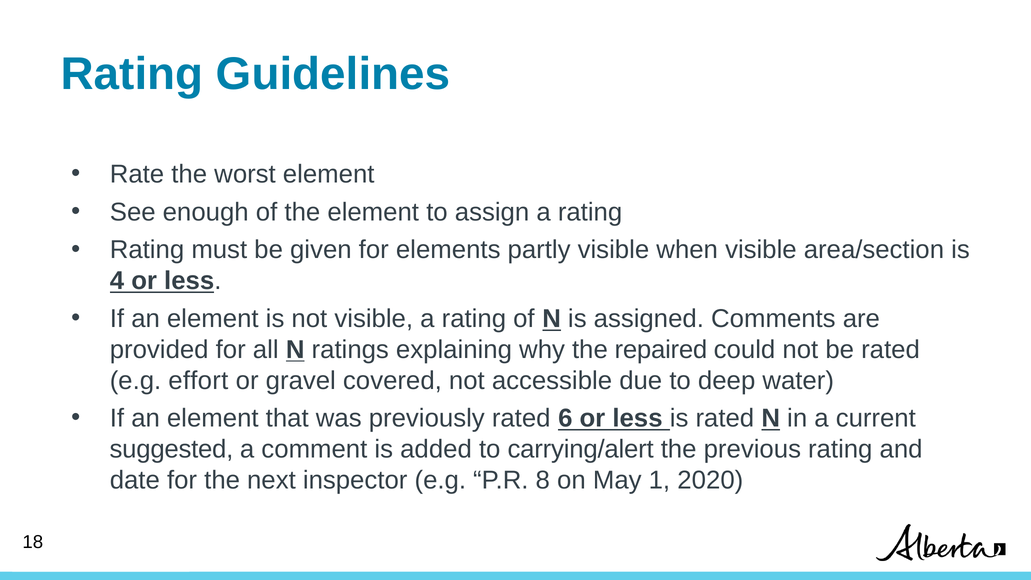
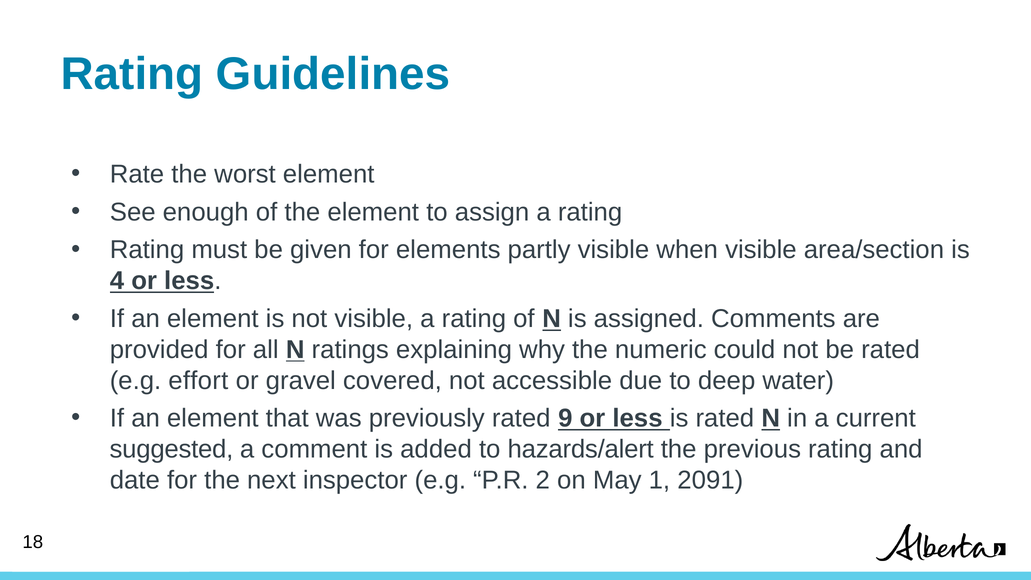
repaired: repaired -> numeric (661, 350)
6: 6 -> 9 (565, 418)
carrying/alert: carrying/alert -> hazards/alert (581, 449)
8: 8 -> 2 (543, 480)
2020: 2020 -> 2091 (710, 480)
